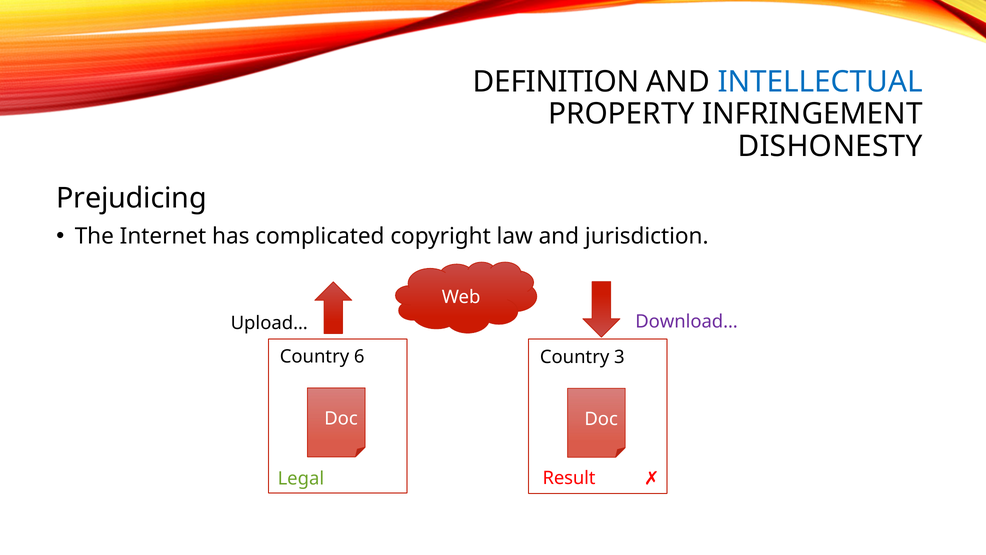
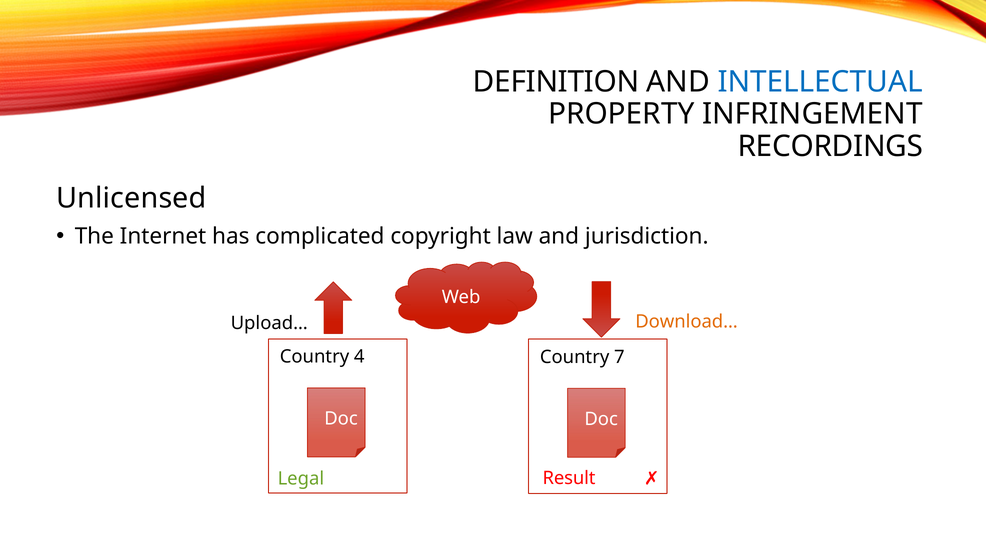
DISHONESTY: DISHONESTY -> RECORDINGS (830, 146)
Prejudicing: Prejudicing -> Unlicensed (131, 198)
Download… colour: purple -> orange (687, 321)
6: 6 -> 4 (359, 357)
3: 3 -> 7 (619, 357)
